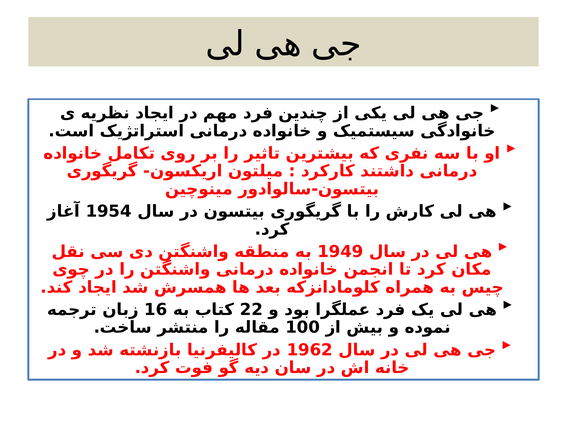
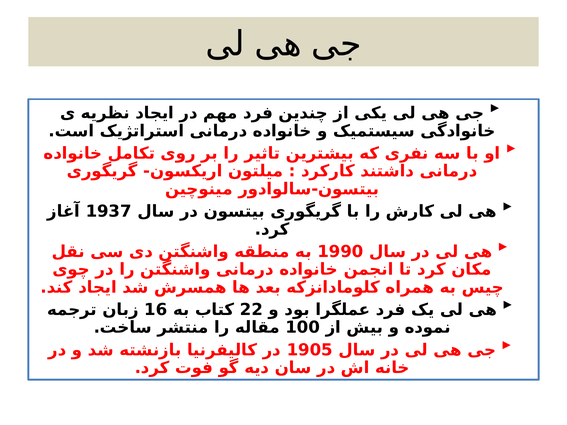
1954: 1954 -> 1937 (109, 211)
1949: 1949 -> 1990 (340, 252)
1962: 1962 -> 1905 (310, 350)
